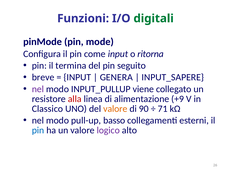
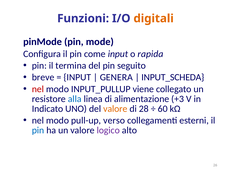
digitali colour: green -> orange (154, 18)
ritorna: ritorna -> rapida (151, 54)
INPUT_SAPERE: INPUT_SAPERE -> INPUT_SCHEDA (173, 77)
nel colour: purple -> red (38, 89)
alla colour: red -> blue (75, 99)
+9: +9 -> +3 (178, 99)
Classico: Classico -> Indicato (48, 109)
90: 90 -> 28 (144, 109)
71: 71 -> 60 (163, 109)
basso: basso -> verso (114, 121)
